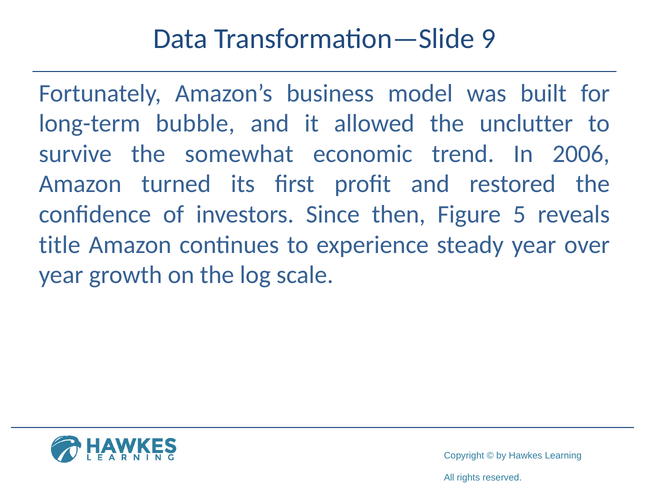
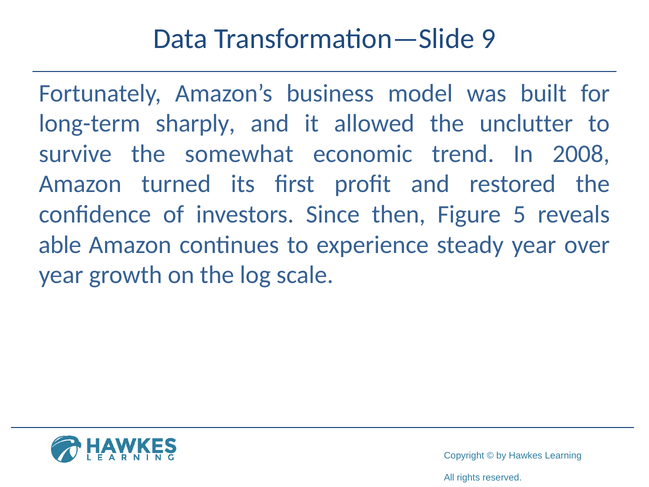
bubble: bubble -> sharply (196, 123)
2006: 2006 -> 2008 (581, 154)
title: title -> able (60, 245)
